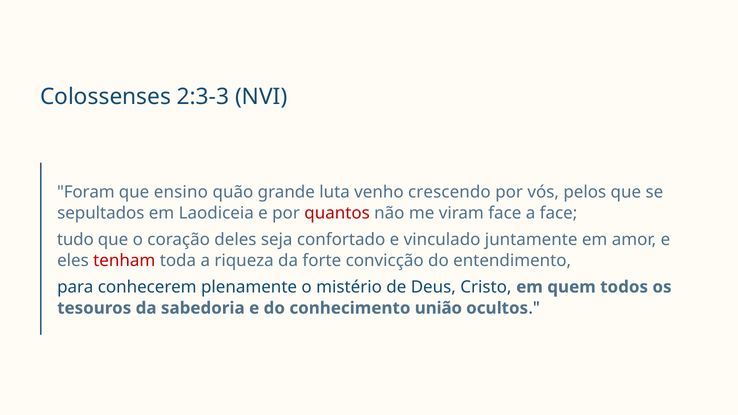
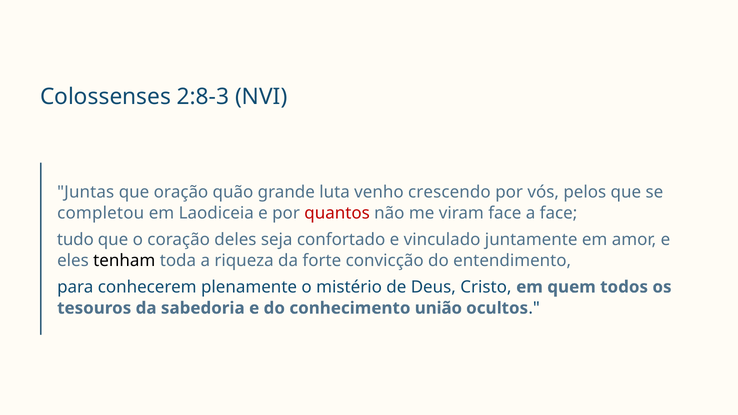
2:3-3: 2:3-3 -> 2:8-3 (203, 97)
Foram: Foram -> Juntas (86, 192)
ensino: ensino -> oração (181, 192)
sepultados: sepultados -> completou (101, 213)
tenham colour: red -> black (124, 261)
